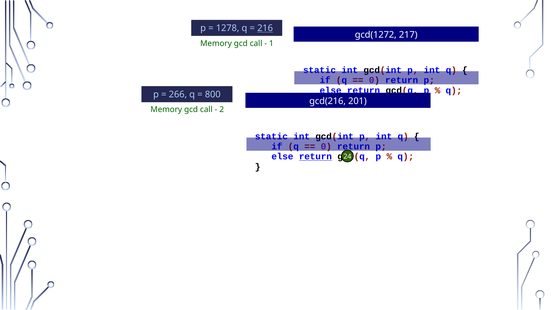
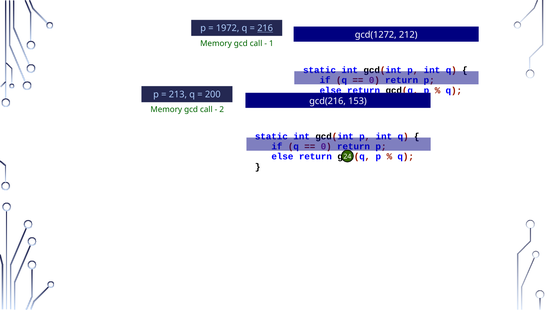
1278: 1278 -> 1972 (228, 28)
217: 217 -> 212 (408, 35)
266: 266 -> 213 (178, 95)
800: 800 -> 200 (213, 95)
201: 201 -> 153 (357, 101)
return underline: present -> none (315, 157)
